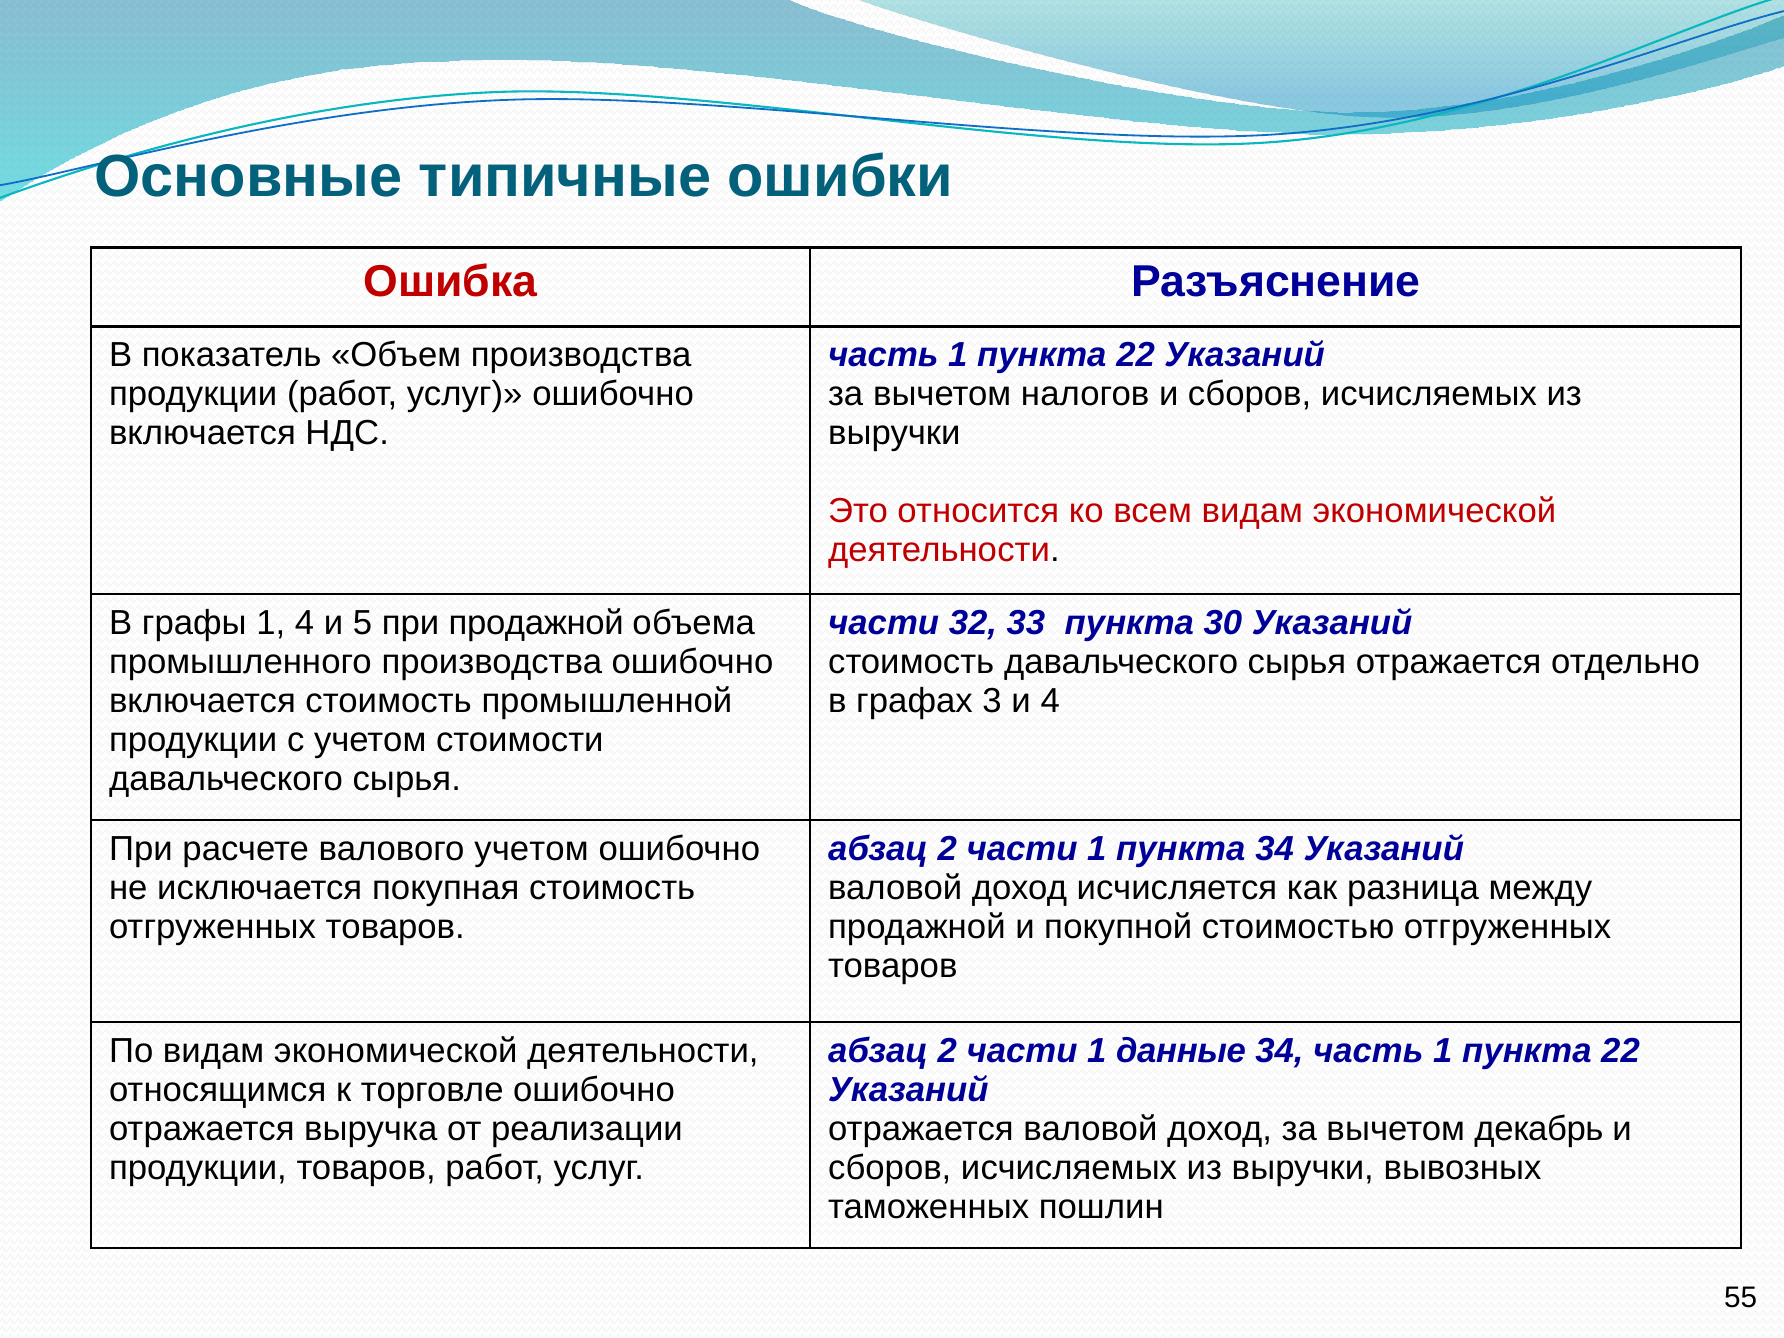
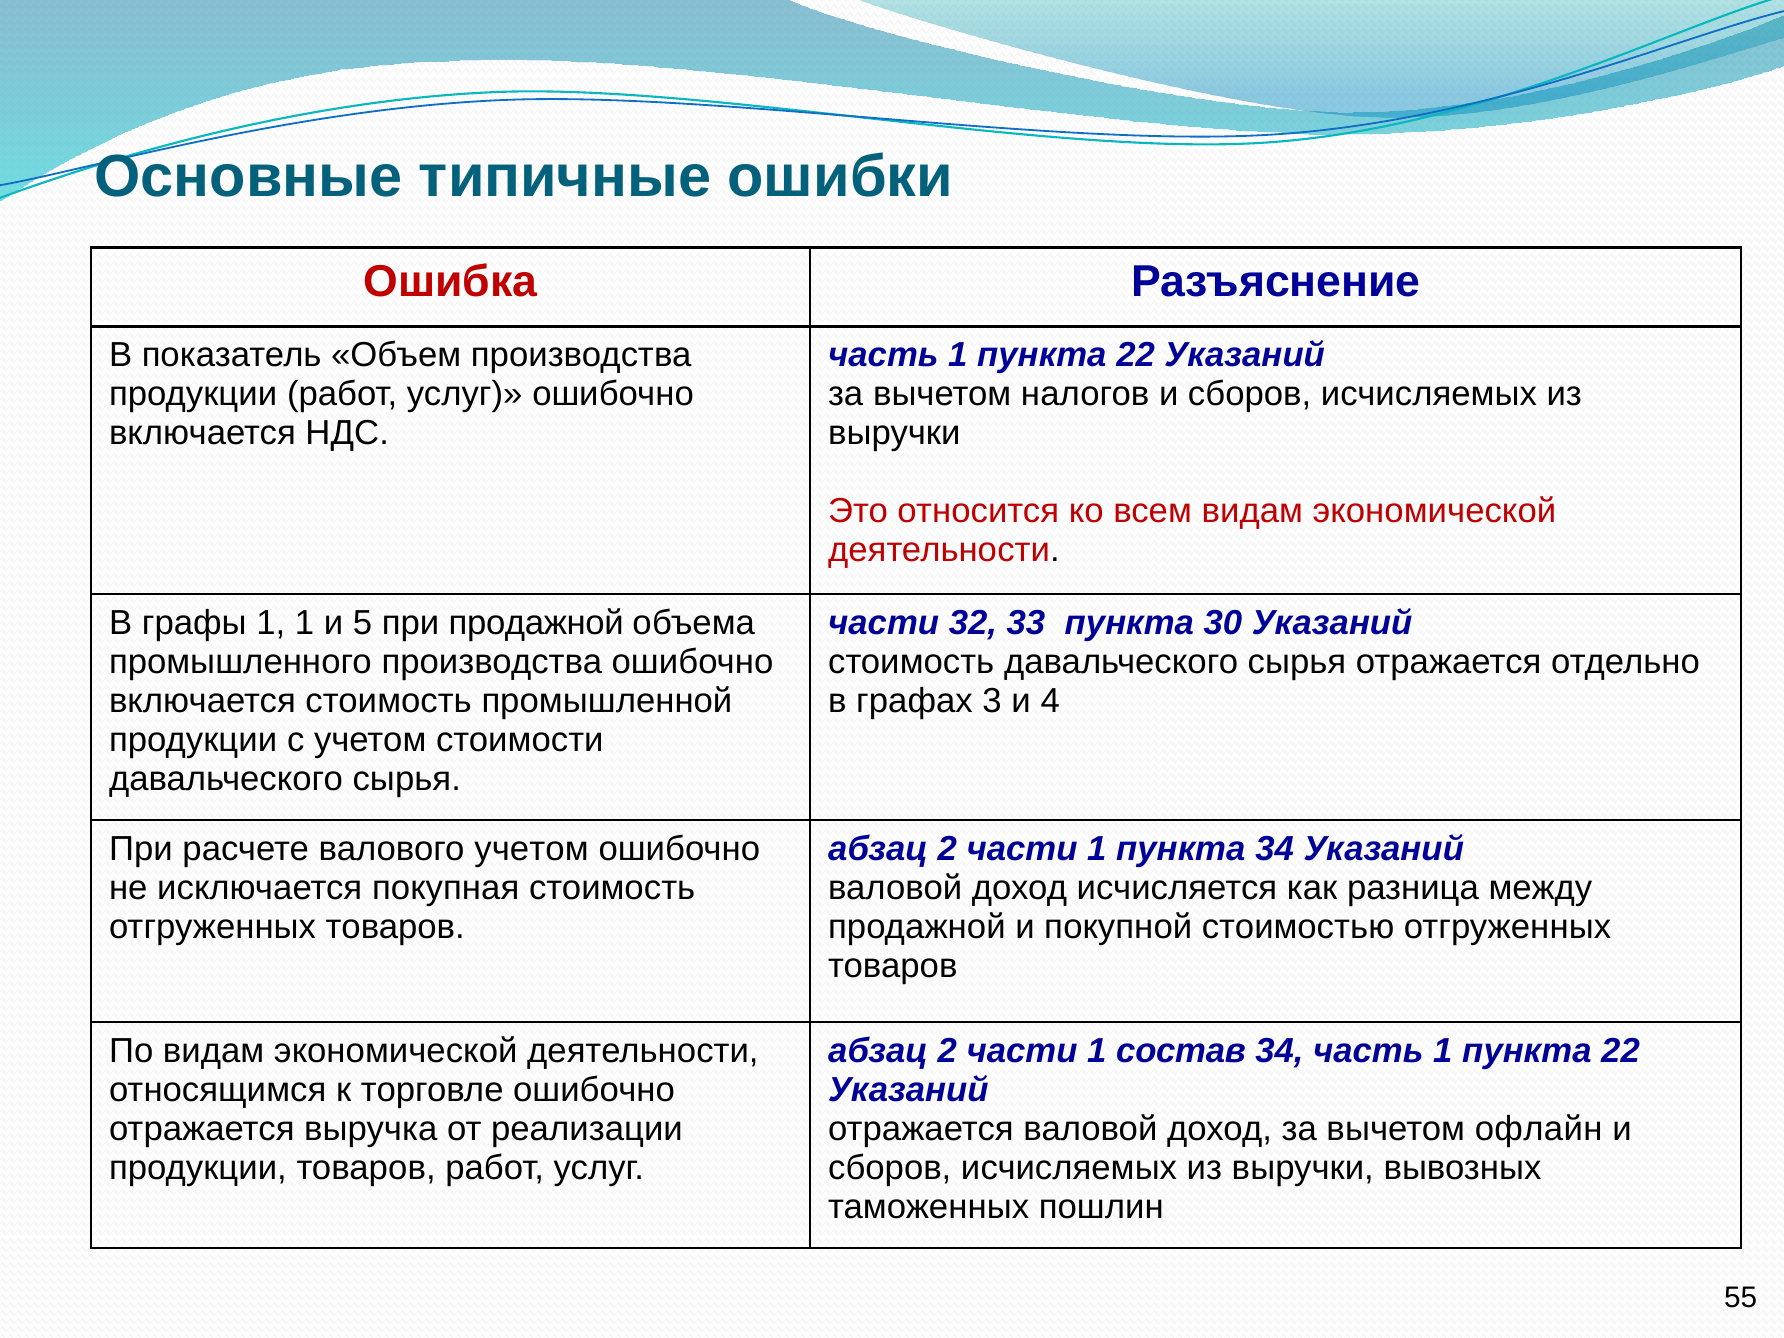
1 4: 4 -> 1 (305, 623)
данные: данные -> состав (1181, 1051)
декабрь: декабрь -> офлайн (1539, 1129)
